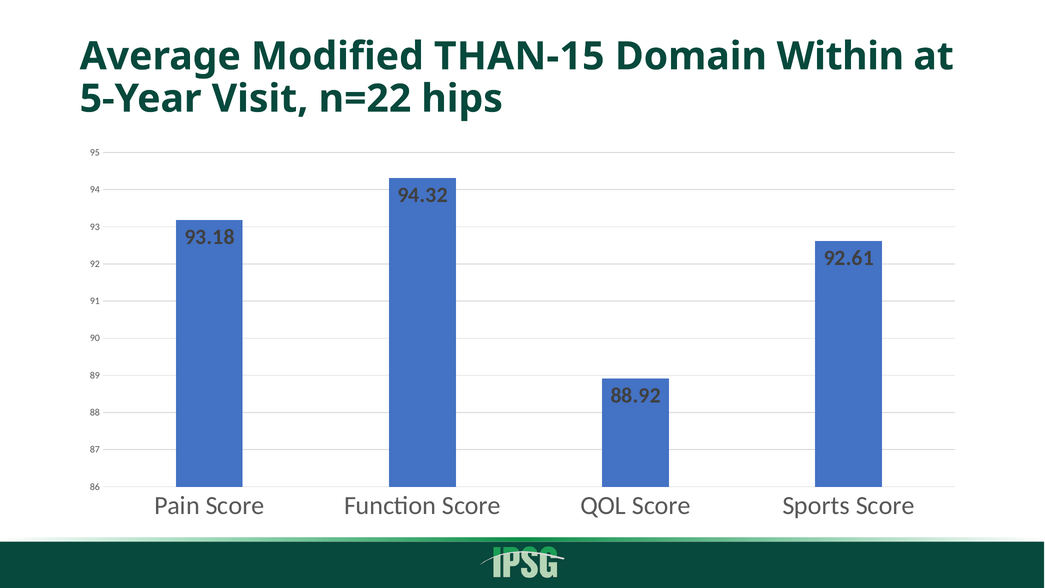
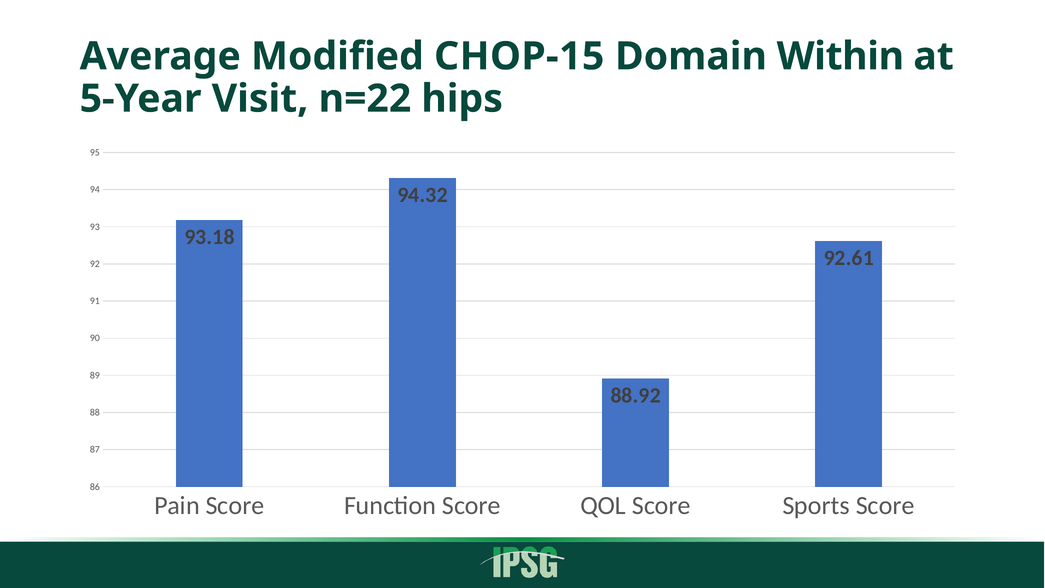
THAN-15: THAN-15 -> CHOP-15 (519, 56)
